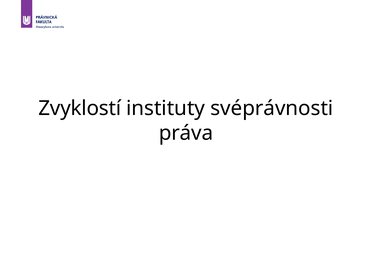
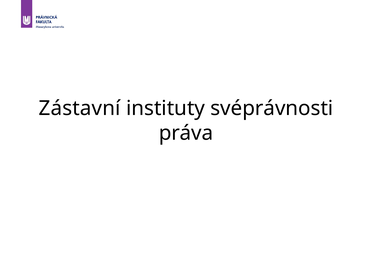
Zvyklostí: Zvyklostí -> Zástavní (80, 108)
